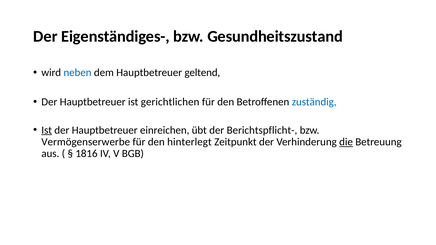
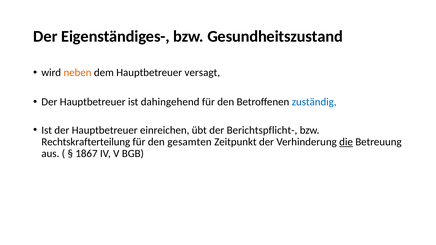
neben colour: blue -> orange (78, 73)
geltend: geltend -> versagt (202, 73)
gerichtlichen: gerichtlichen -> dahingehend (170, 102)
Ist underline: present -> none (47, 130)
Vermögenserwerbe: Vermögenserwerbe -> Rechtskrafterteilung (86, 142)
hinterlegt: hinterlegt -> gesamten (189, 142)
1816: 1816 -> 1867 (86, 154)
